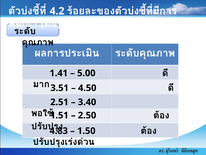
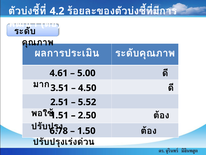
1.41: 1.41 -> 4.61 (59, 73)
3.40: 3.40 -> 5.52 (87, 102)
4.83: 4.83 -> 6.78 (59, 130)
